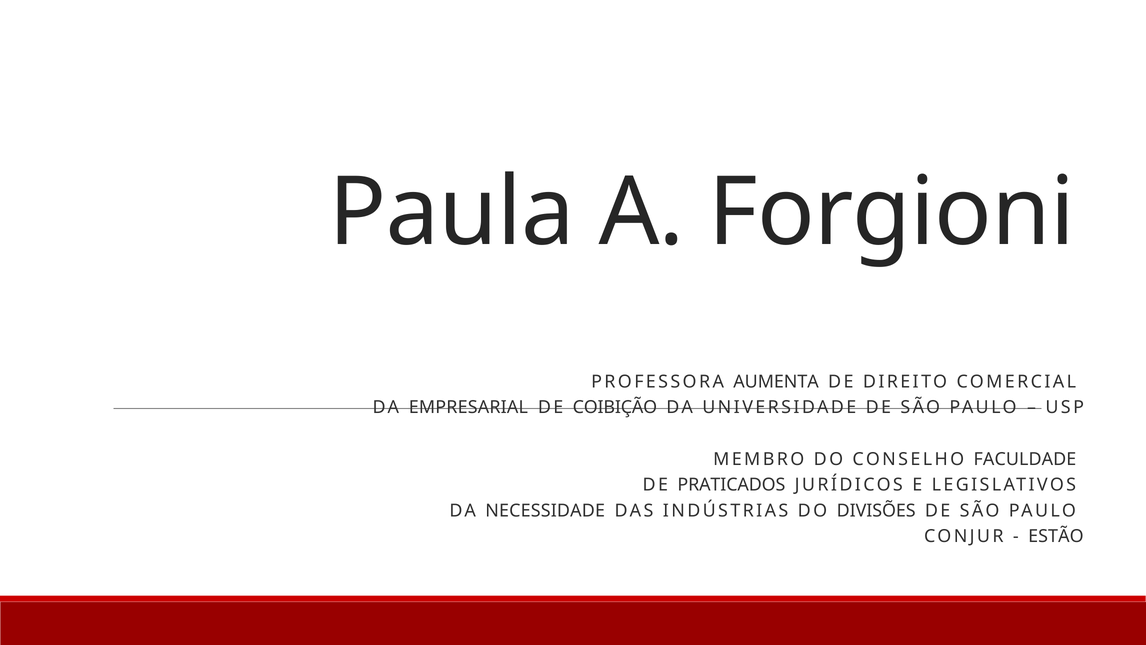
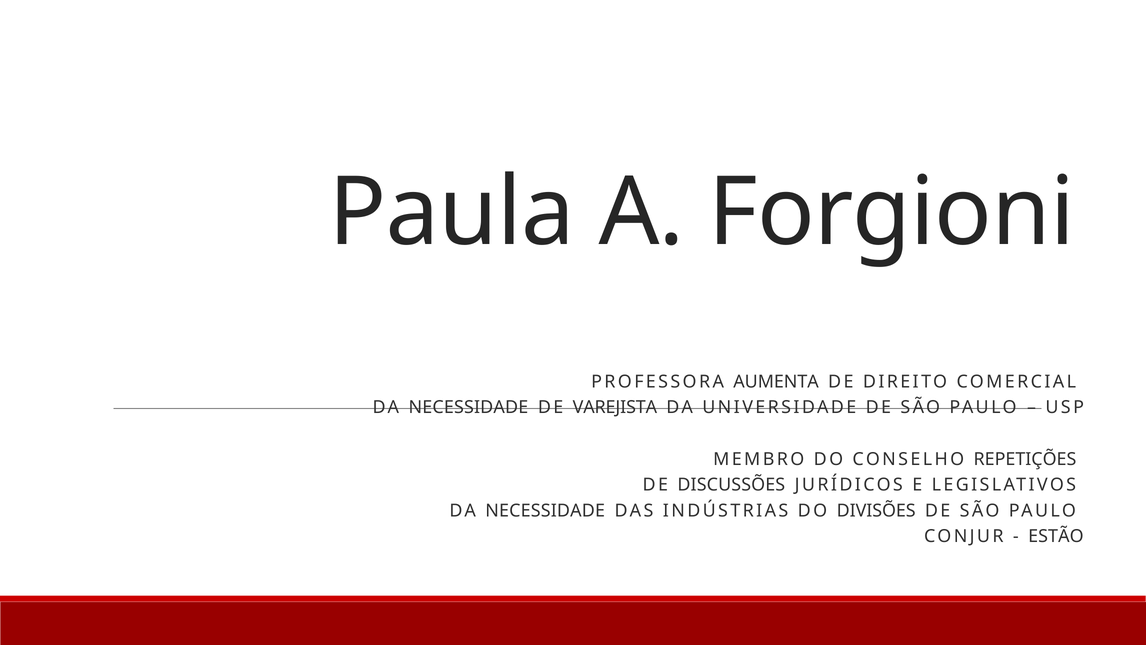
EMPRESARIAL: EMPRESARIAL -> NECESSIDADE (468, 407)
COIBIÇÃO: COIBIÇÃO -> VAREJISTA (615, 407)
FACULDADE: FACULDADE -> REPETIÇÕES (1025, 459)
PRATICADOS: PRATICADOS -> DISCUSSÕES (731, 485)
